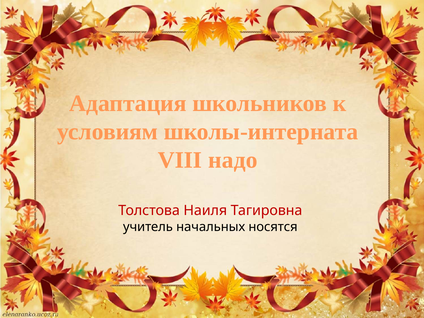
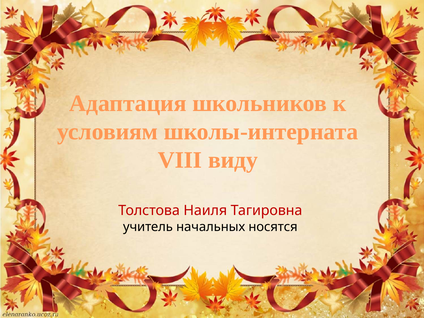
надо: надо -> виду (233, 160)
